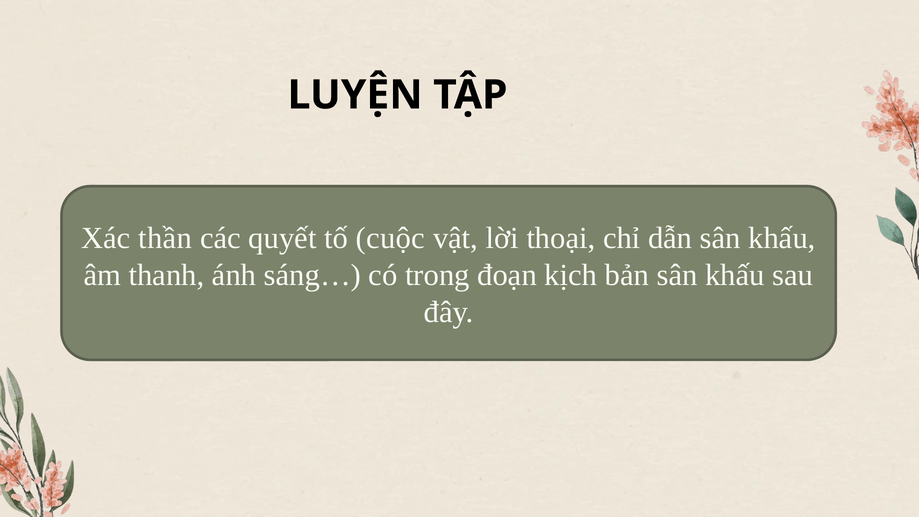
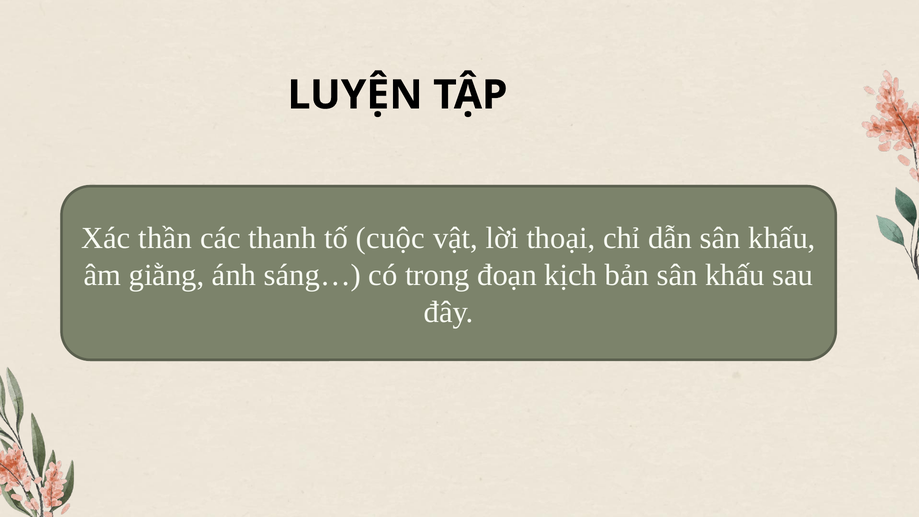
quyết: quyết -> thanh (282, 238)
thanh: thanh -> giằng (167, 275)
